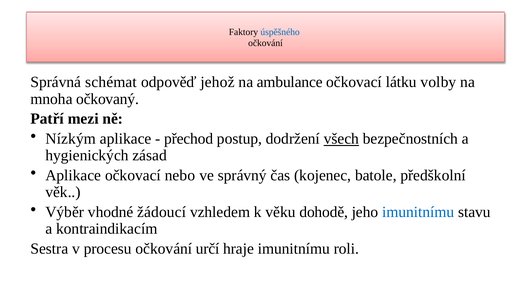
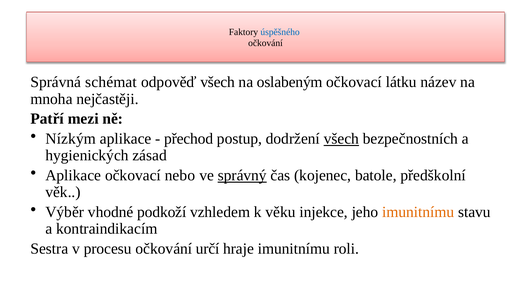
odpověď jehož: jehož -> všech (218, 82)
ambulance: ambulance -> oslabeným (290, 82)
volby: volby -> název (438, 82)
očkovaný: očkovaný -> nejčastěji (108, 99)
správný underline: none -> present (242, 175)
žádoucí: žádoucí -> podkoží (162, 212)
dohodě: dohodě -> injekce (324, 212)
imunitnímu colour: blue -> orange (418, 212)
